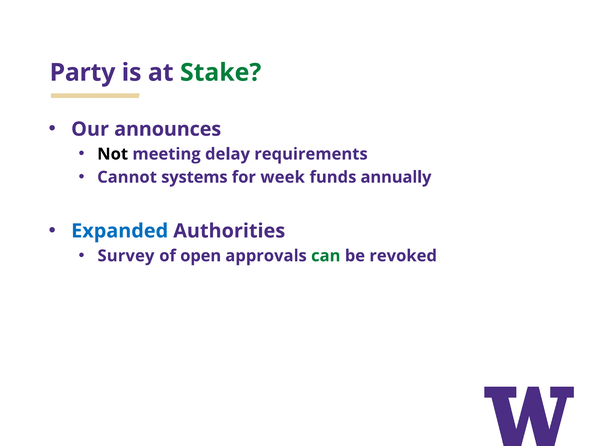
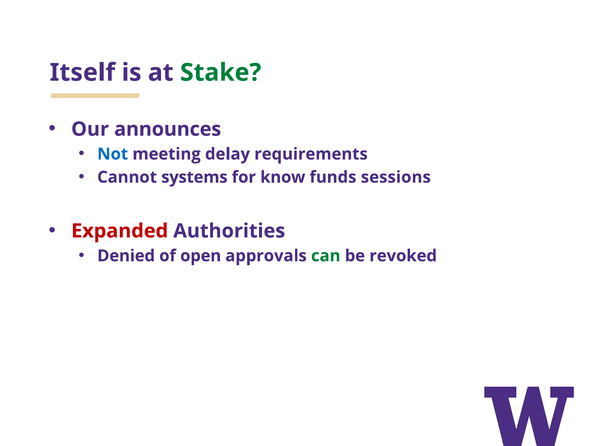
Party: Party -> Itself (82, 73)
Not colour: black -> blue (113, 154)
week: week -> know (283, 177)
annually: annually -> sessions (396, 177)
Expanded colour: blue -> red (120, 231)
Survey: Survey -> Denied (126, 256)
